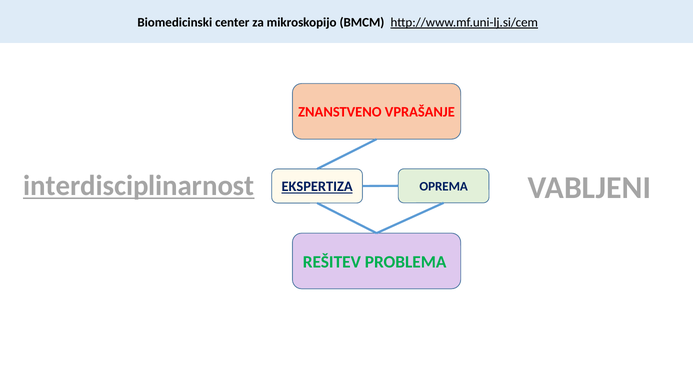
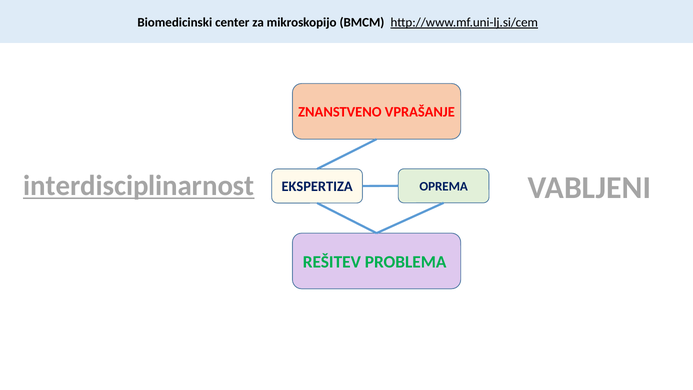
EKSPERTIZA underline: present -> none (317, 187)
